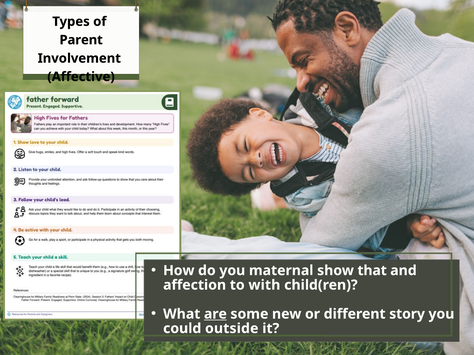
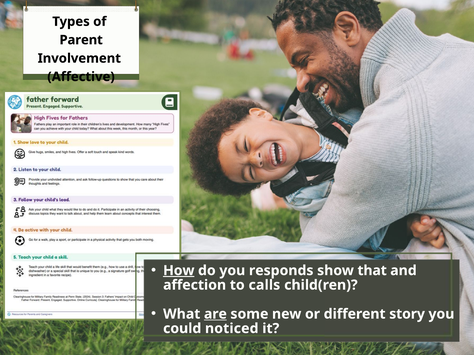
How underline: none -> present (179, 271)
maternal: maternal -> responds (281, 271)
with: with -> calls (264, 285)
outside: outside -> noticed (232, 329)
